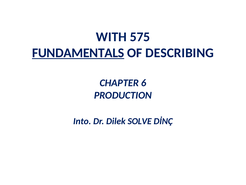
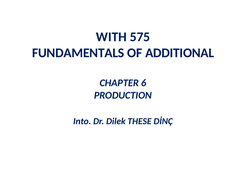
FUNDAMENTALS underline: present -> none (78, 53)
DESCRIBING: DESCRIBING -> ADDITIONAL (180, 53)
SOLVE: SOLVE -> THESE (140, 121)
